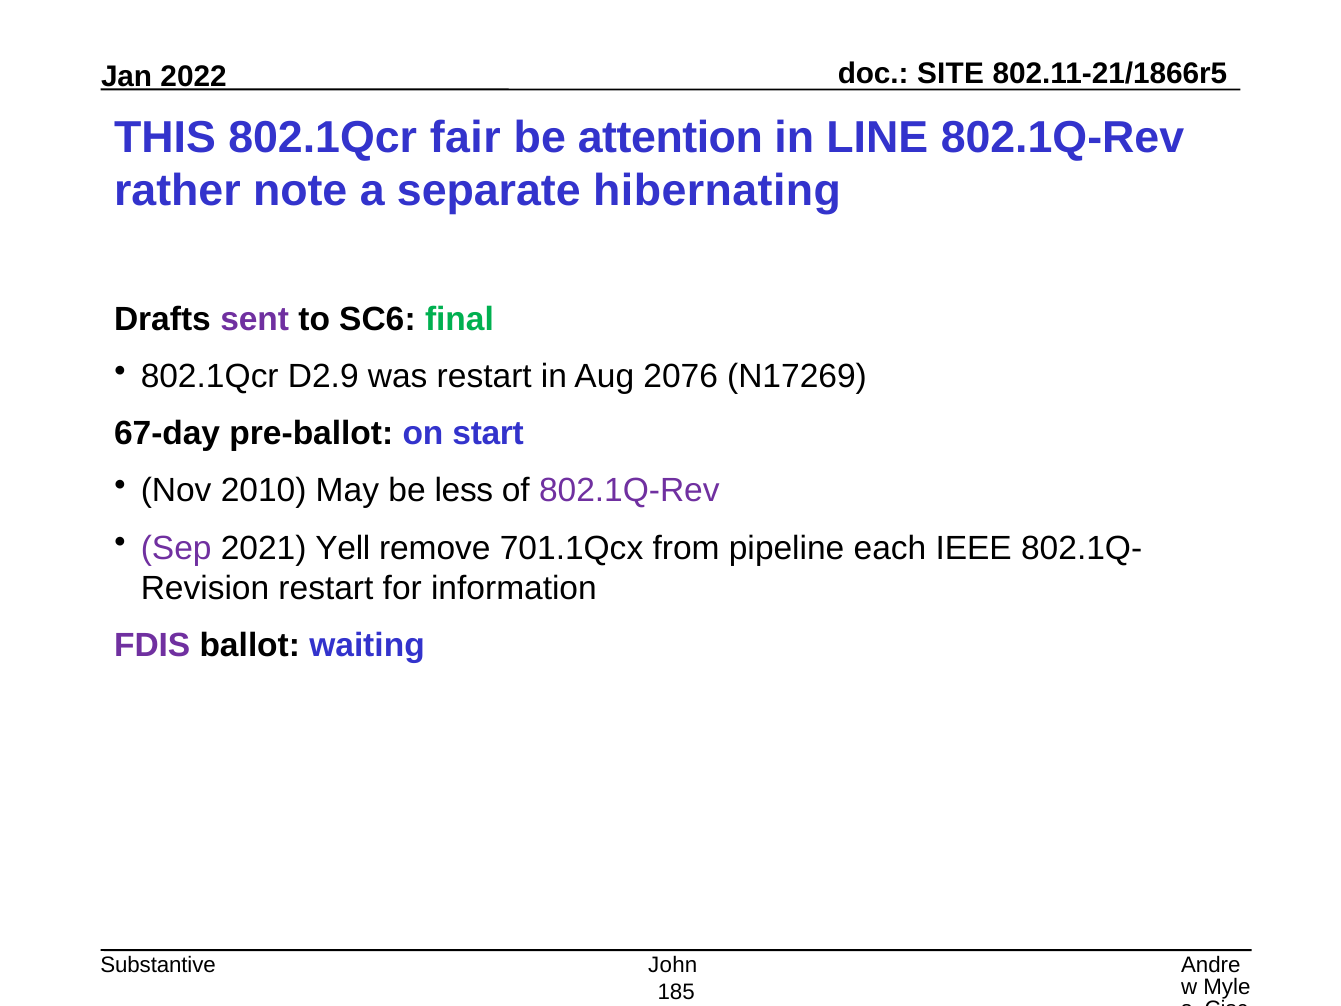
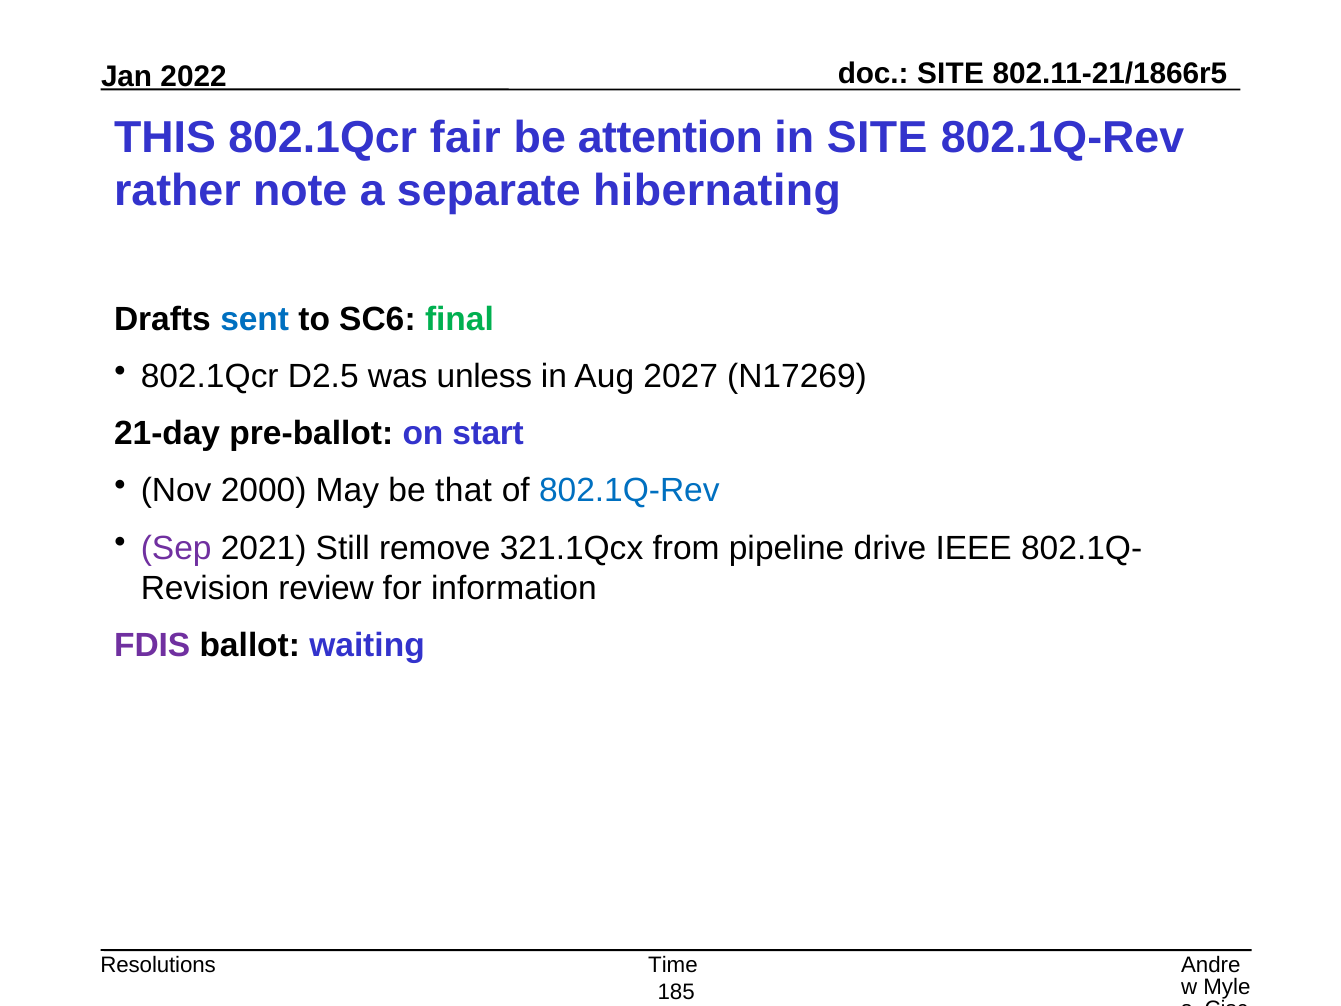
in LINE: LINE -> SITE (877, 137)
sent colour: purple -> blue (255, 320)
D2.9: D2.9 -> D2.5 (323, 377)
was restart: restart -> unless (484, 377)
2076: 2076 -> 2027 (681, 377)
67-day: 67-day -> 21-day (167, 434)
2010: 2010 -> 2000 (264, 491)
less: less -> that (464, 491)
802.1Q-Rev colour: purple -> blue (629, 491)
Yell: Yell -> Still (343, 548)
701.1Qcx: 701.1Qcx -> 321.1Qcx (572, 548)
each: each -> drive (890, 548)
restart: restart -> review (326, 588)
Substantive: Substantive -> Resolutions (158, 965)
John: John -> Time (673, 965)
